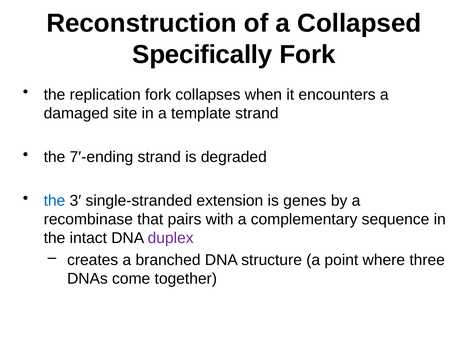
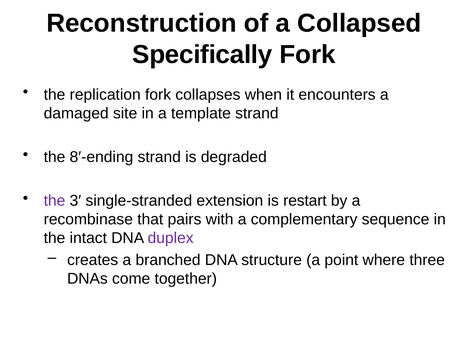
7′-ending: 7′-ending -> 8′-ending (101, 157)
the colour: blue -> purple (55, 201)
genes: genes -> restart (305, 201)
